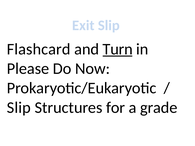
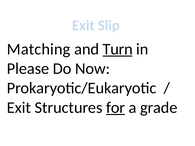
Flashcard: Flashcard -> Matching (39, 49)
Slip: Slip -> Exit (19, 108)
for underline: none -> present (116, 108)
